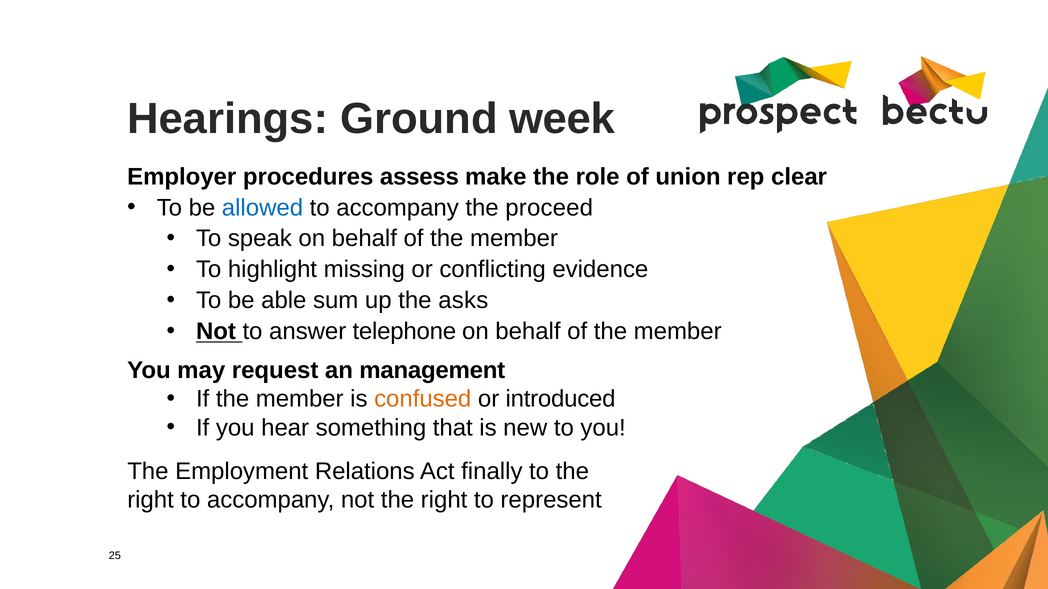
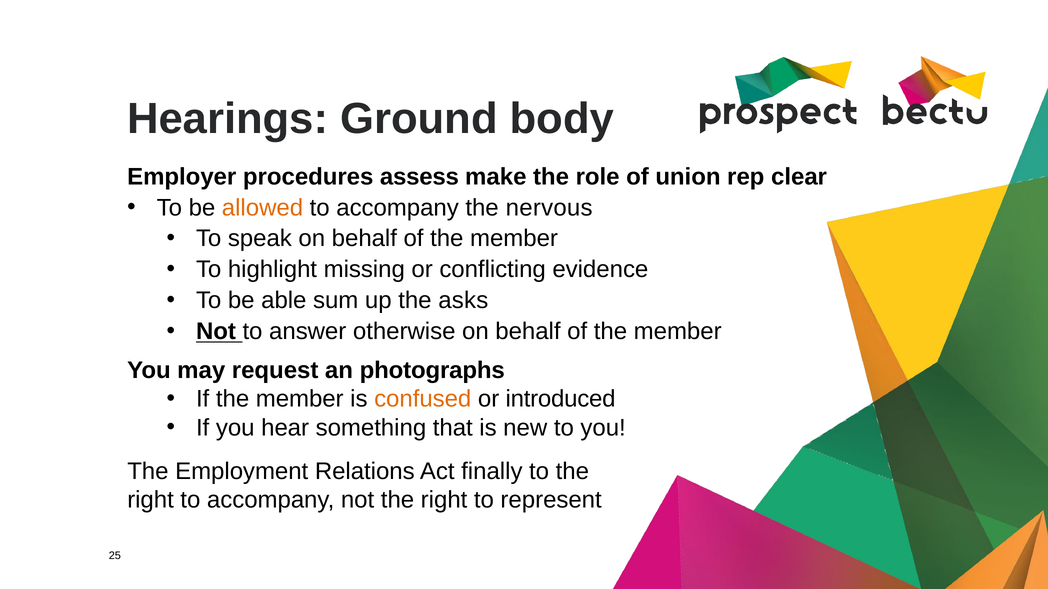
week: week -> body (562, 119)
allowed colour: blue -> orange (262, 208)
proceed: proceed -> nervous (549, 208)
telephone: telephone -> otherwise (404, 332)
management: management -> photographs (432, 370)
